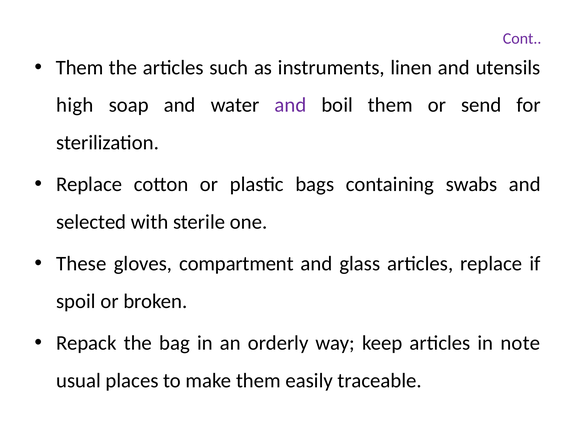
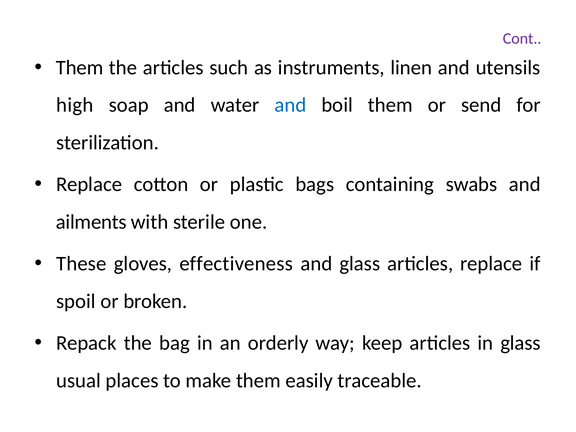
and colour: purple -> blue (290, 105)
selected: selected -> ailments (91, 222)
compartment: compartment -> effectiveness (236, 264)
in note: note -> glass (520, 343)
